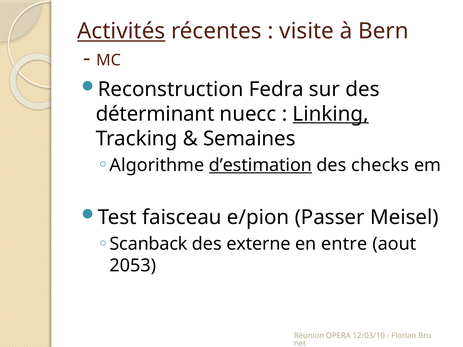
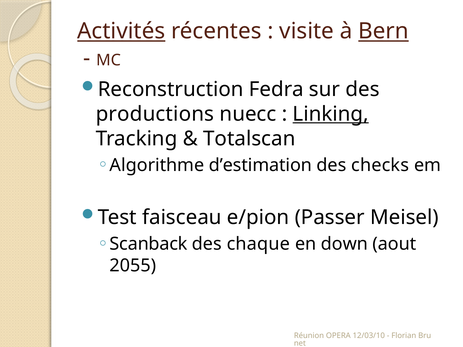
Bern underline: none -> present (384, 31)
déterminant: déterminant -> productions (155, 114)
Semaines: Semaines -> Totalscan (249, 139)
d’estimation underline: present -> none (260, 165)
externe: externe -> chaque (258, 244)
entre: entre -> down (344, 244)
2053: 2053 -> 2055 (133, 266)
